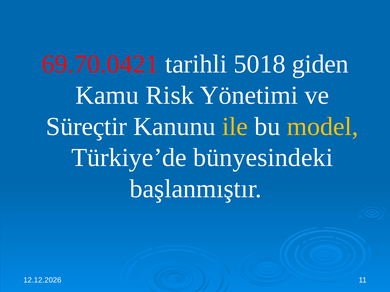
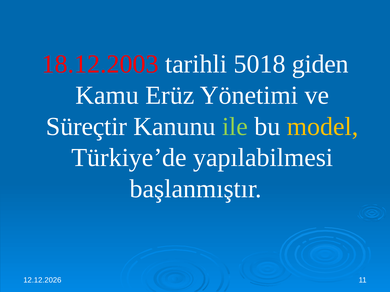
69.70.0421: 69.70.0421 -> 18.12.2003 (100, 64)
Risk: Risk -> Erüz (170, 95)
ile colour: yellow -> light green (235, 127)
bünyesindeki: bünyesindeki -> yapılabilmesi (263, 158)
